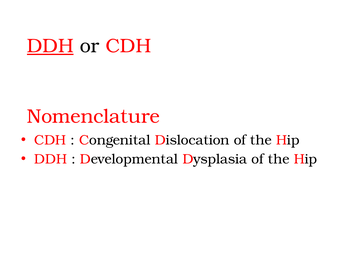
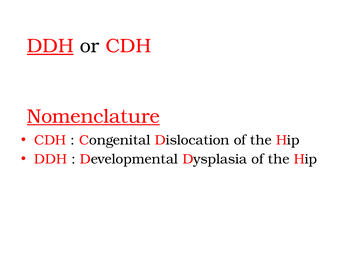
Nomenclature underline: none -> present (93, 116)
